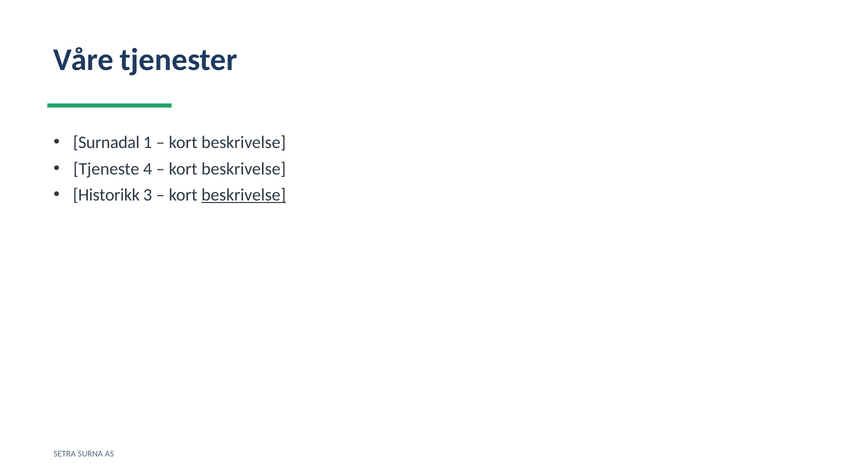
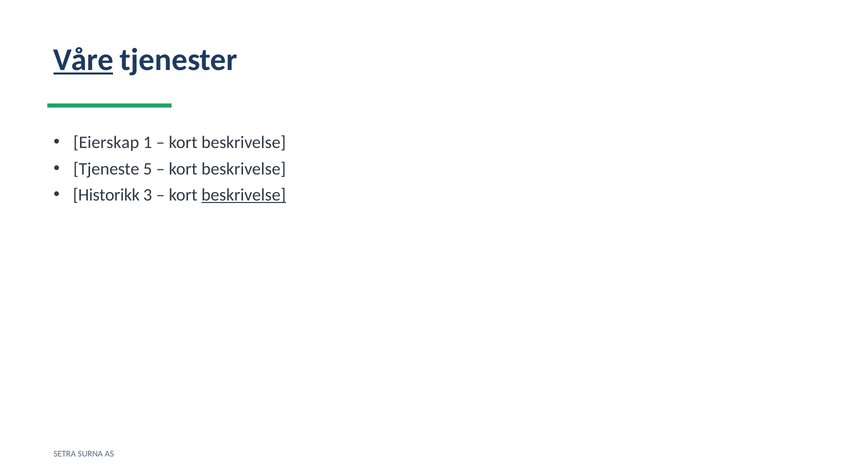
Våre underline: none -> present (83, 60)
Surnadal: Surnadal -> Eierskap (106, 143)
4: 4 -> 5 (148, 169)
